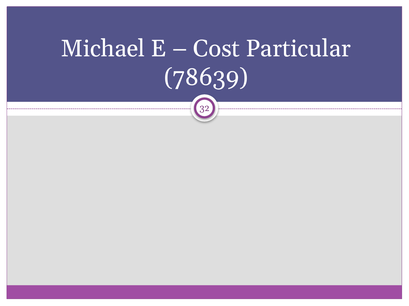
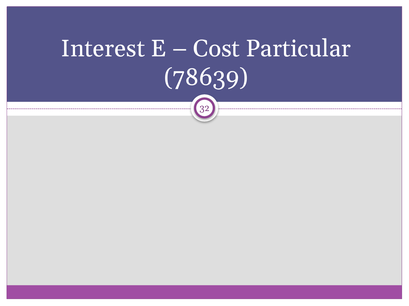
Michael: Michael -> Interest (103, 49)
